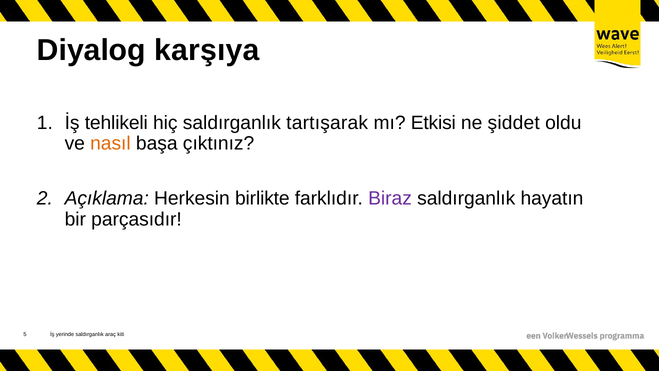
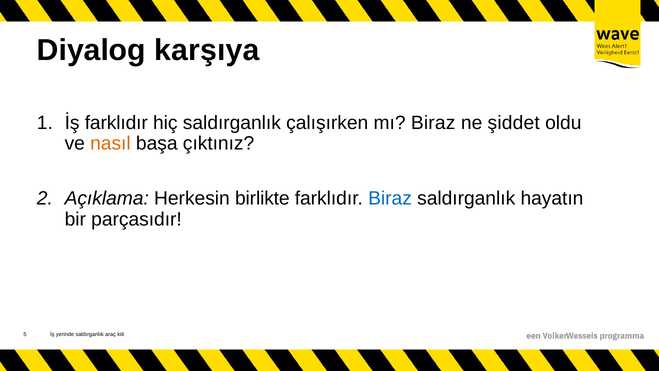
İş tehlikeli: tehlikeli -> farklıdır (116, 123)
tartışarak: tartışarak -> çalışırken (327, 123)
mı Etkisi: Etkisi -> Biraz (433, 123)
Biraz colour: purple -> blue (390, 198)
